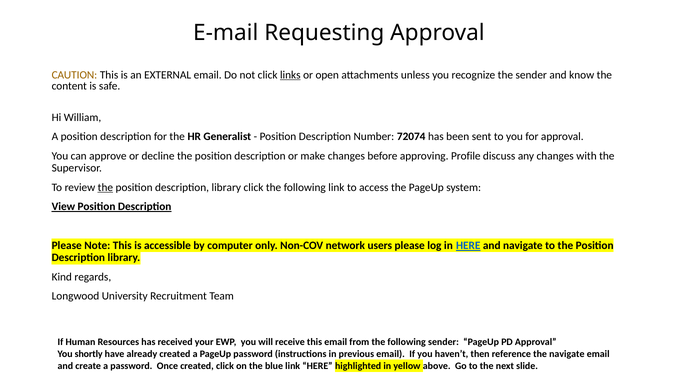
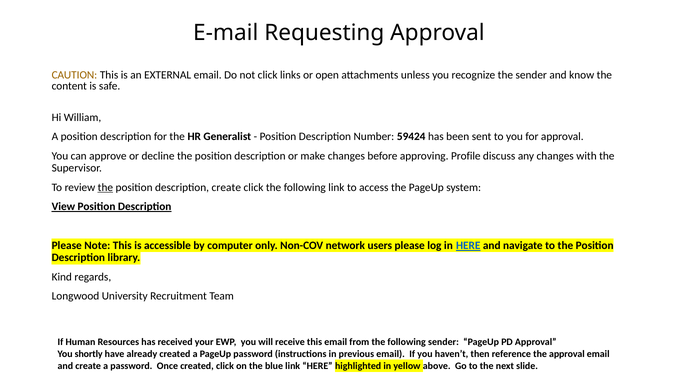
links underline: present -> none (290, 75)
72074: 72074 -> 59424 (411, 137)
library: library -> create (226, 187)
the navigate: navigate -> approval (567, 354)
